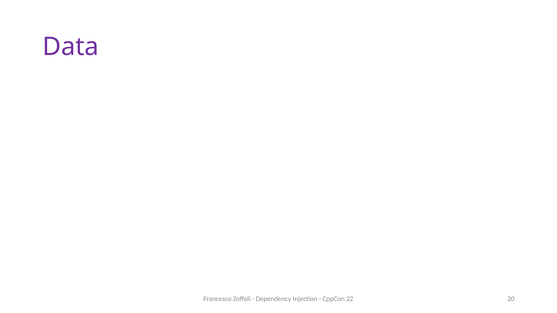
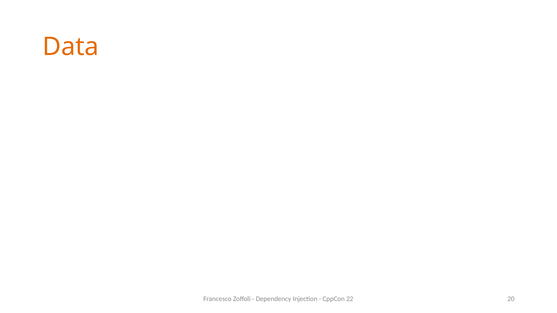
Data colour: purple -> orange (71, 47)
